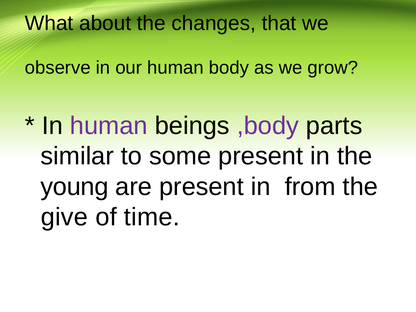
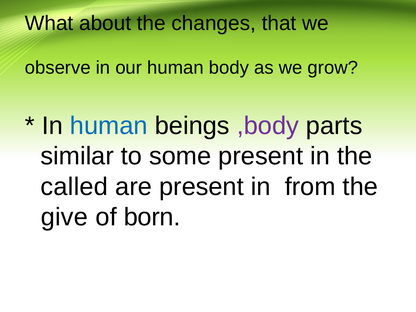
human colour: purple -> blue (109, 126)
young: young -> called (74, 187)
time: time -> born (152, 217)
